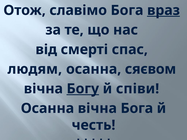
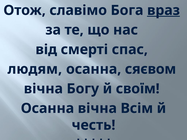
Богу underline: present -> none (83, 89)
співи: співи -> своїм (138, 89)
вічна Бога: Бога -> Всім (137, 108)
